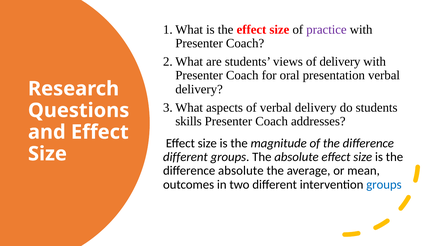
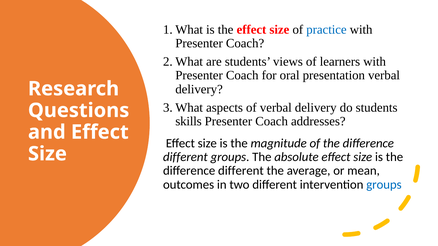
practice colour: purple -> blue (326, 30)
of delivery: delivery -> learners (340, 62)
absolute: absolute -> different (241, 171)
